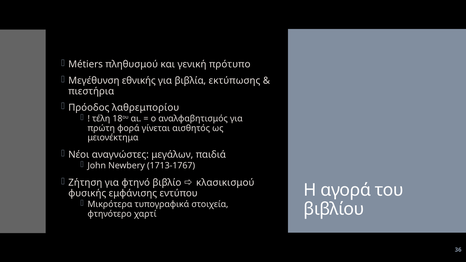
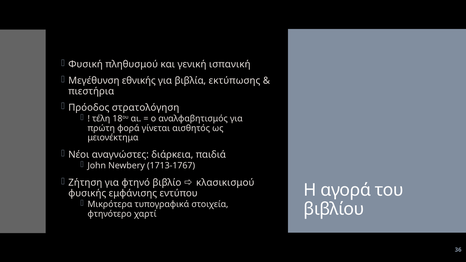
Métiers: Métiers -> Φυσική (86, 64)
πρότυπο: πρότυπο -> ισπανική (230, 64)
λαθρεμπορίου: λαθρεμπορίου -> στρατολόγηση (146, 108)
μεγάλων: μεγάλων -> διάρκεια (172, 155)
